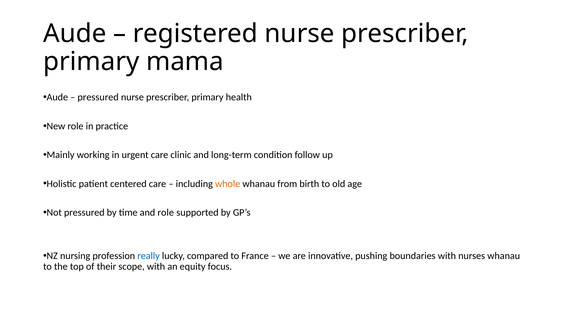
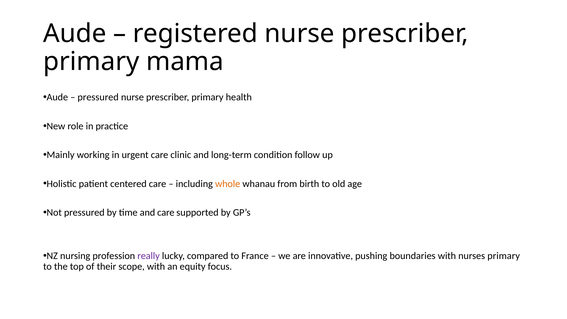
and role: role -> care (166, 212)
really colour: blue -> purple (149, 256)
nurses whanau: whanau -> primary (504, 256)
